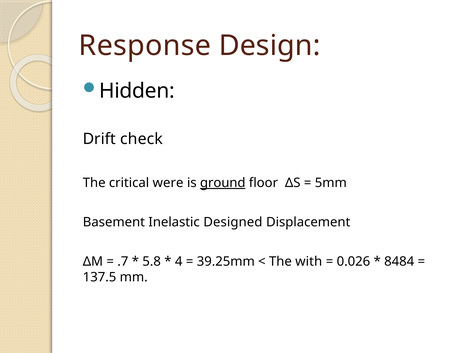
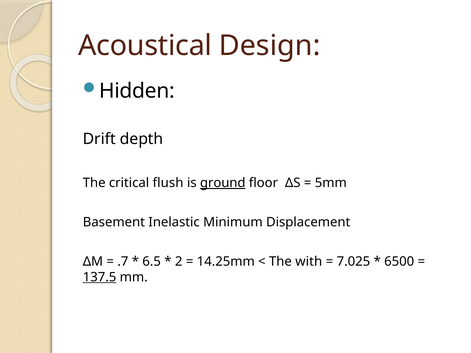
Response: Response -> Acoustical (145, 46)
check: check -> depth (142, 139)
were: were -> flush (168, 183)
Designed: Designed -> Minimum (233, 222)
5.8: 5.8 -> 6.5 (152, 262)
4: 4 -> 2 (179, 262)
39.25mm: 39.25mm -> 14.25mm (226, 262)
0.026: 0.026 -> 7.025 (353, 262)
8484: 8484 -> 6500 (399, 262)
137.5 underline: none -> present (100, 277)
